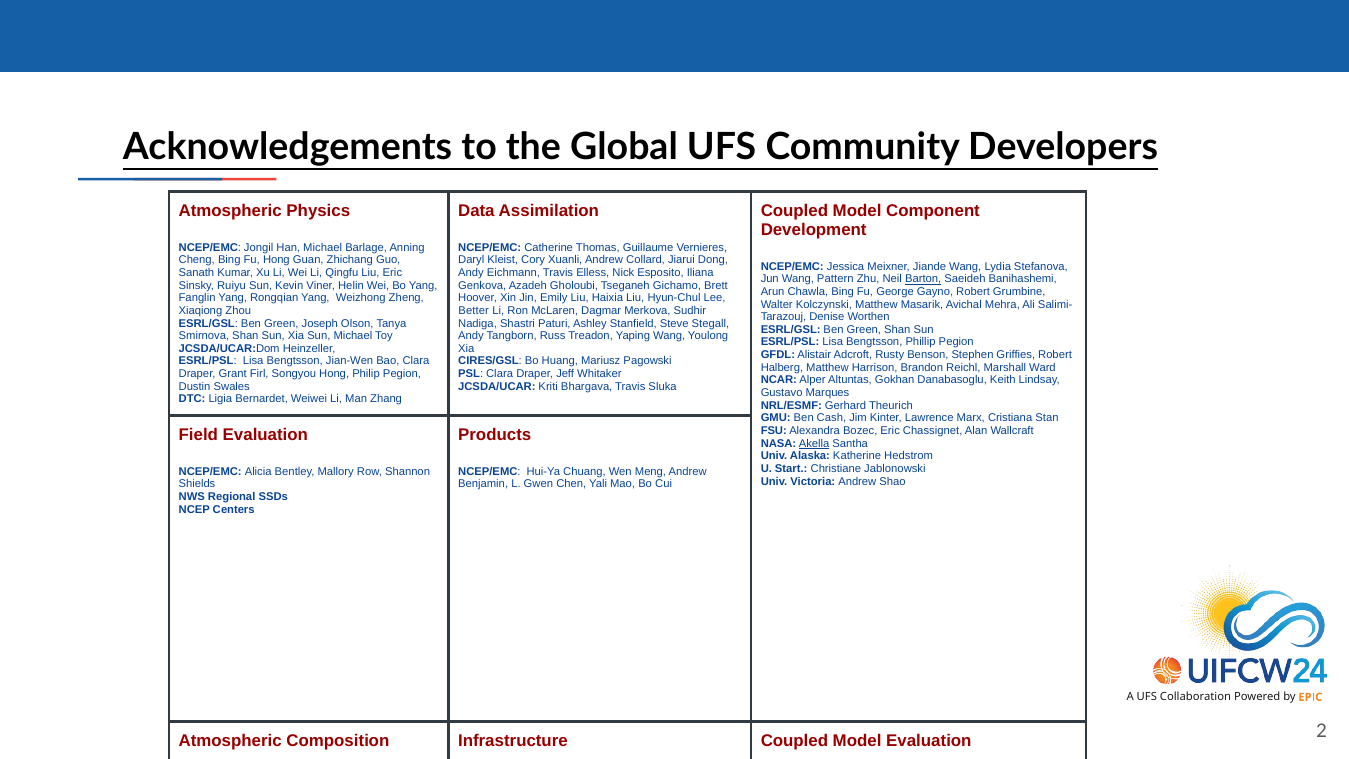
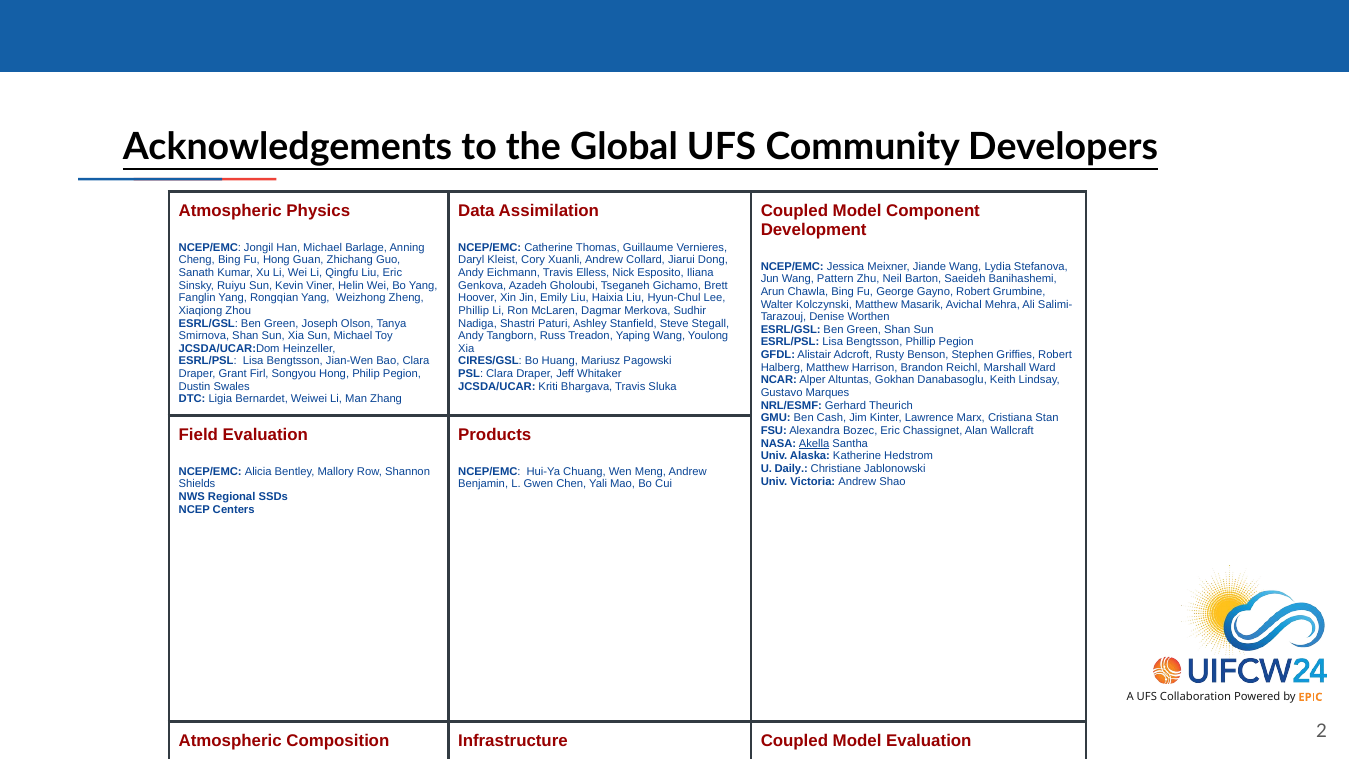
Barton underline: present -> none (923, 279)
Better: Better -> Phillip (474, 311)
Start: Start -> Daily (791, 469)
